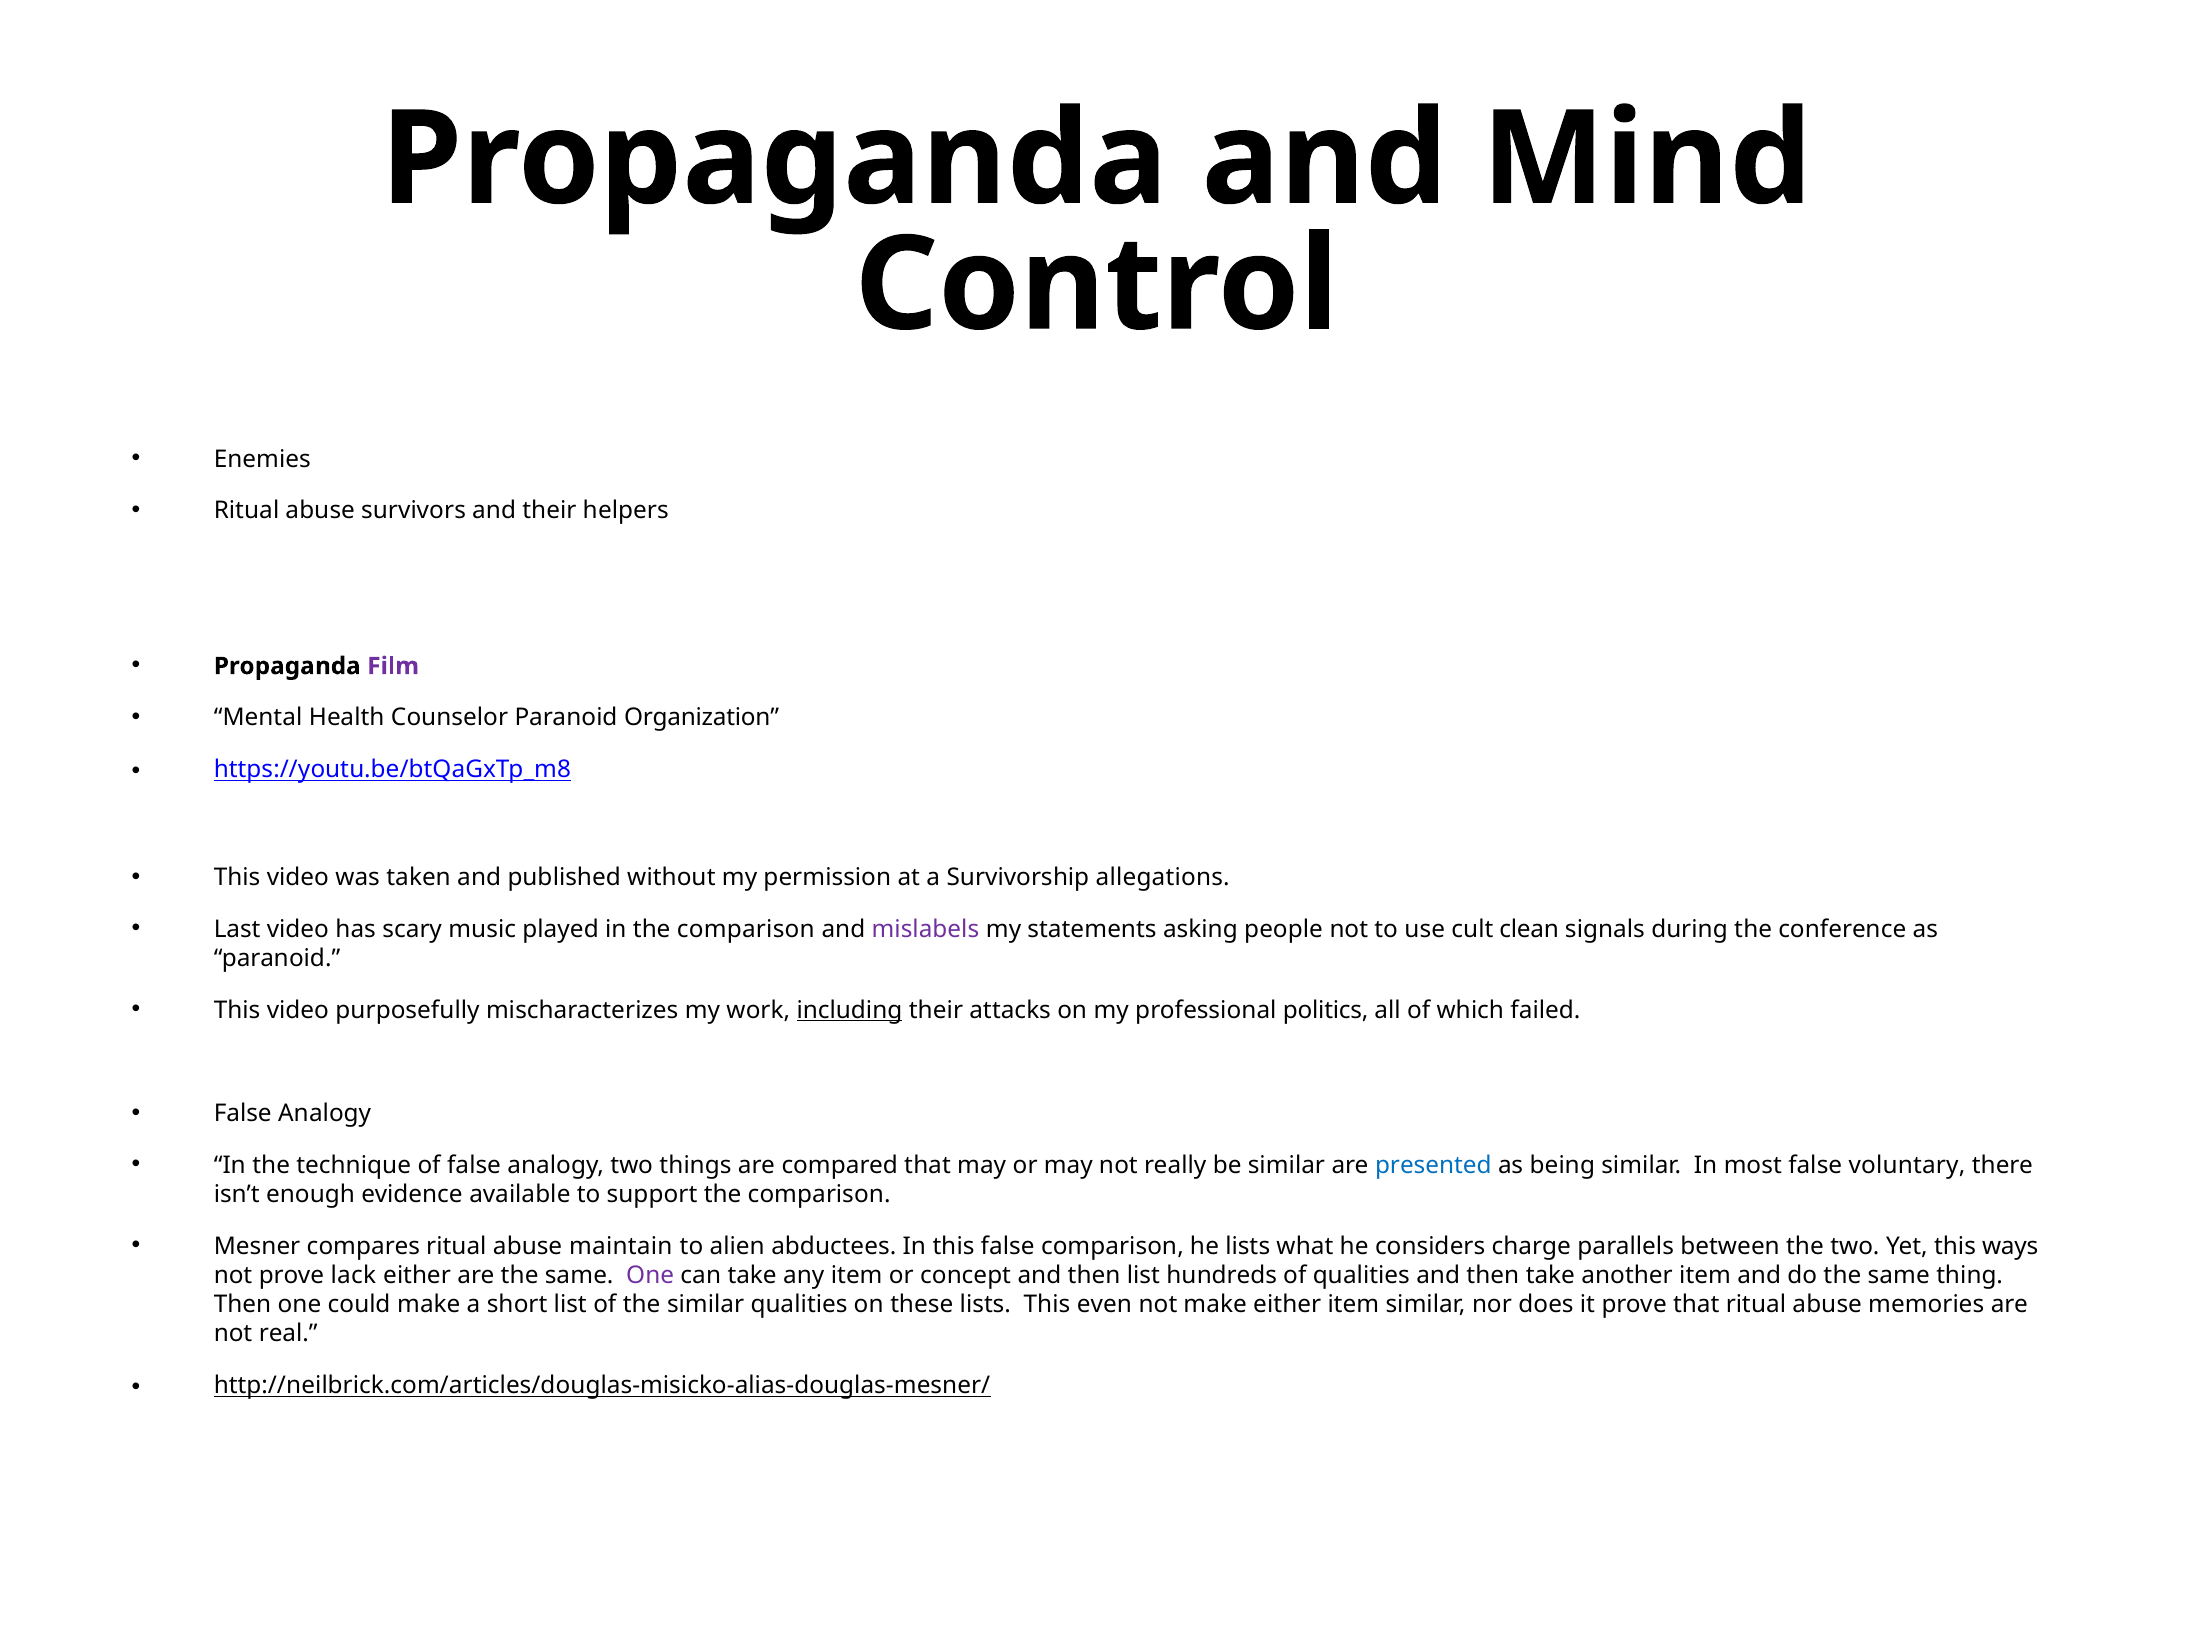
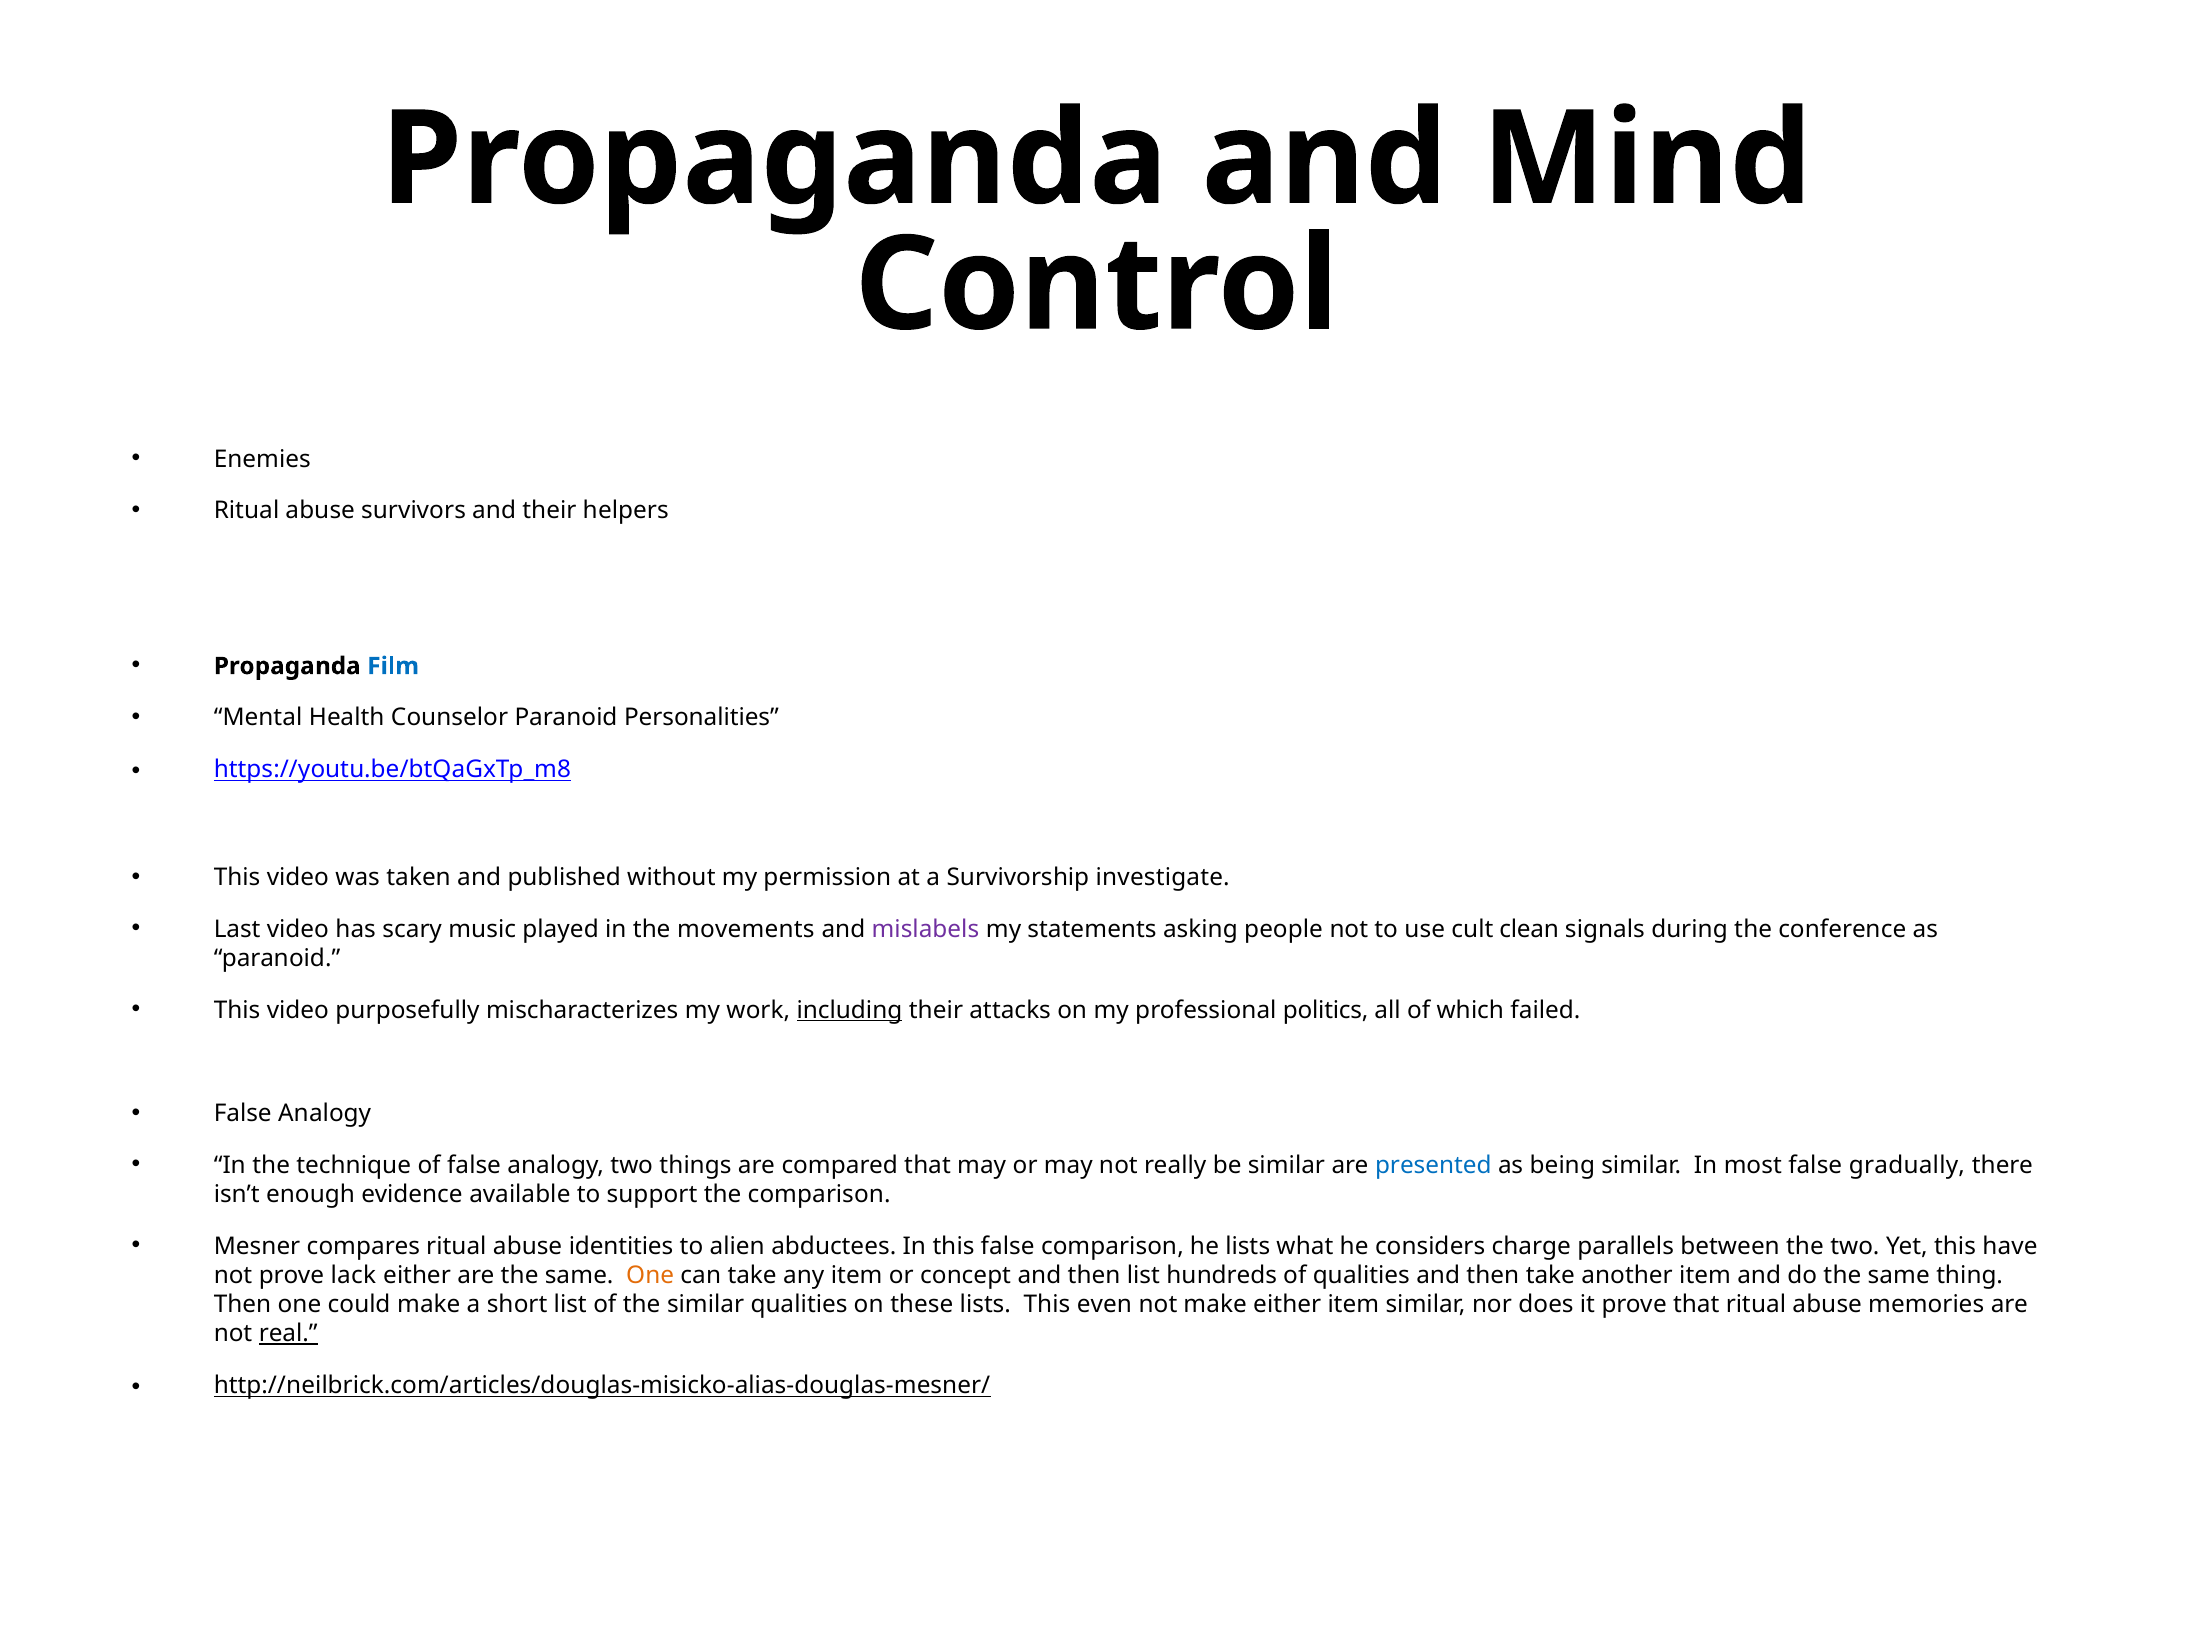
Film colour: purple -> blue (393, 666)
Organization: Organization -> Personalities (701, 718)
allegations: allegations -> investigate (1163, 877)
in the comparison: comparison -> movements (746, 929)
voluntary: voluntary -> gradually (1907, 1165)
maintain: maintain -> identities (621, 1246)
ways: ways -> have (2010, 1246)
One colour: purple -> orange (650, 1275)
real underline: none -> present (288, 1333)
